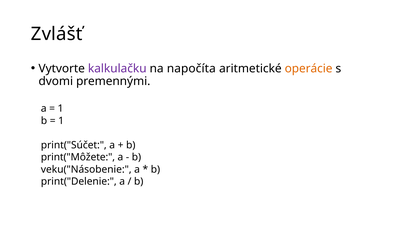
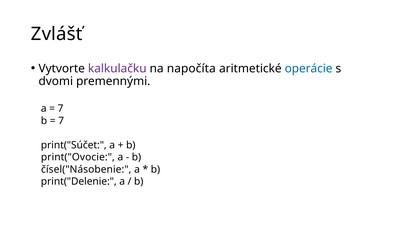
operácie colour: orange -> blue (309, 69)
1: 1 -> 7 (61, 109)
1: 1 -> 7 (61, 121)
print("Môžete: print("Môžete -> print("Ovocie (78, 158)
veku("Násobenie: veku("Násobenie -> čísel("Násobenie (86, 170)
